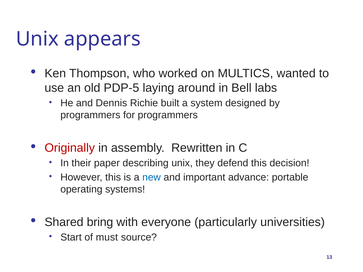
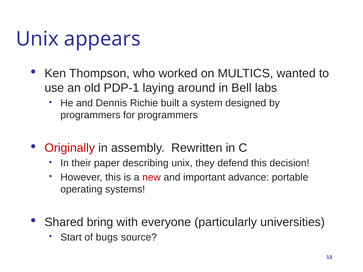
PDP-5: PDP-5 -> PDP-1 (121, 88)
new colour: blue -> red (152, 177)
must: must -> bugs (107, 237)
